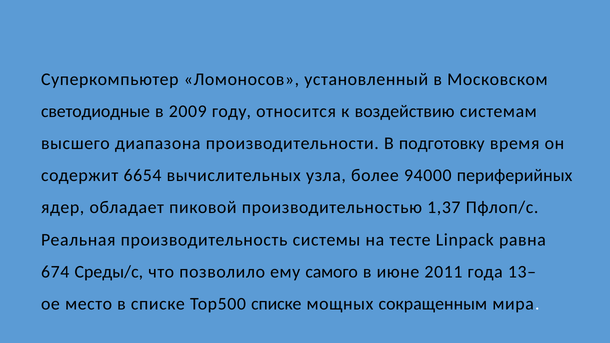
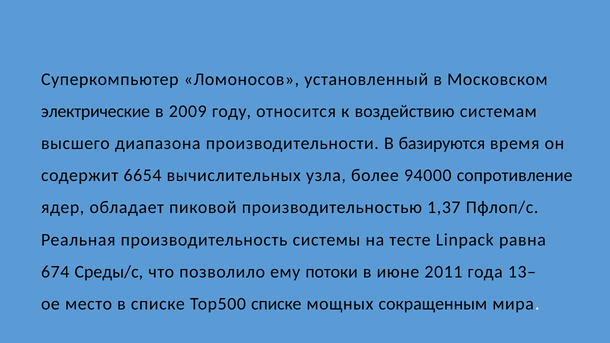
светодиодные: светодиодные -> электрические (96, 112)
подготовку: подготовку -> базируются (442, 144)
периферийных: периферийных -> сопротивление (515, 176)
самого: самого -> потоки (332, 272)
